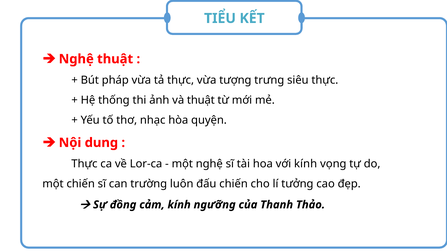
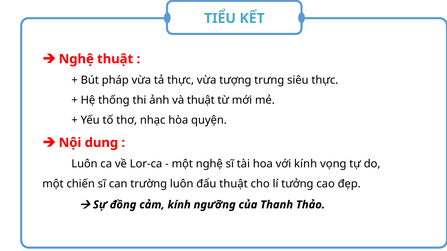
Thực: Thực -> Luôn (84, 164)
đấu chiến: chiến -> thuật (233, 184)
